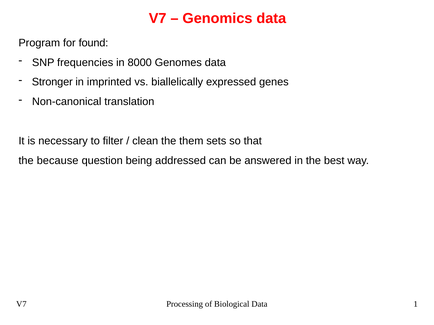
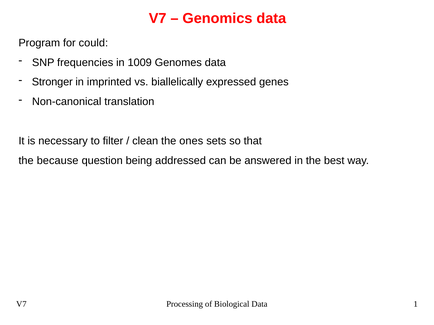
found: found -> could (93, 43)
8000: 8000 -> 1009 (140, 63)
them: them -> ones (191, 141)
